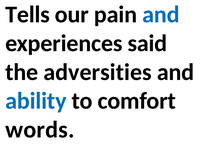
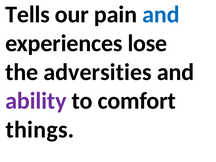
said: said -> lose (147, 43)
ability colour: blue -> purple (36, 101)
words: words -> things (40, 130)
